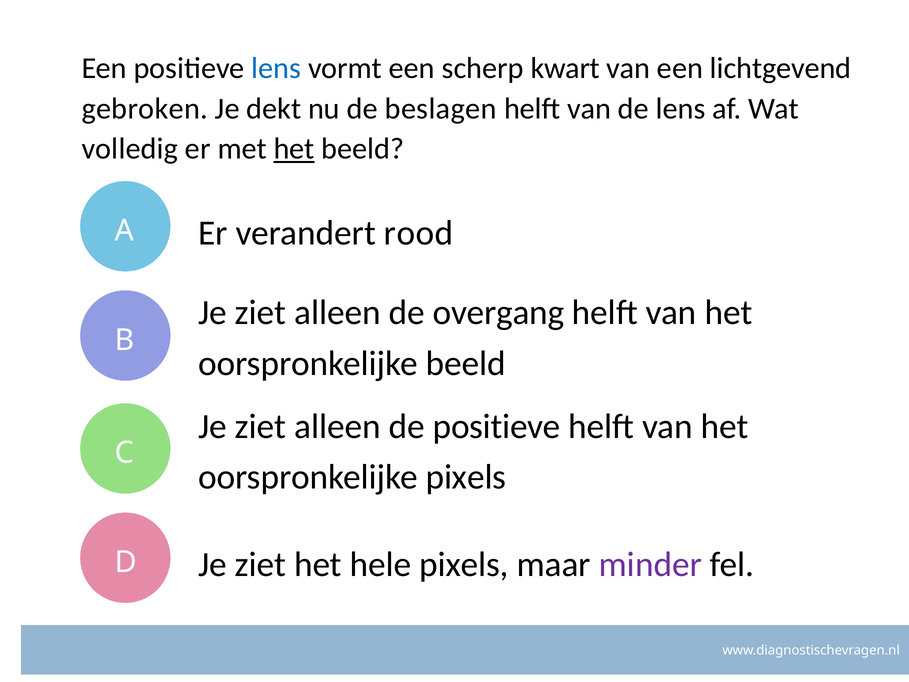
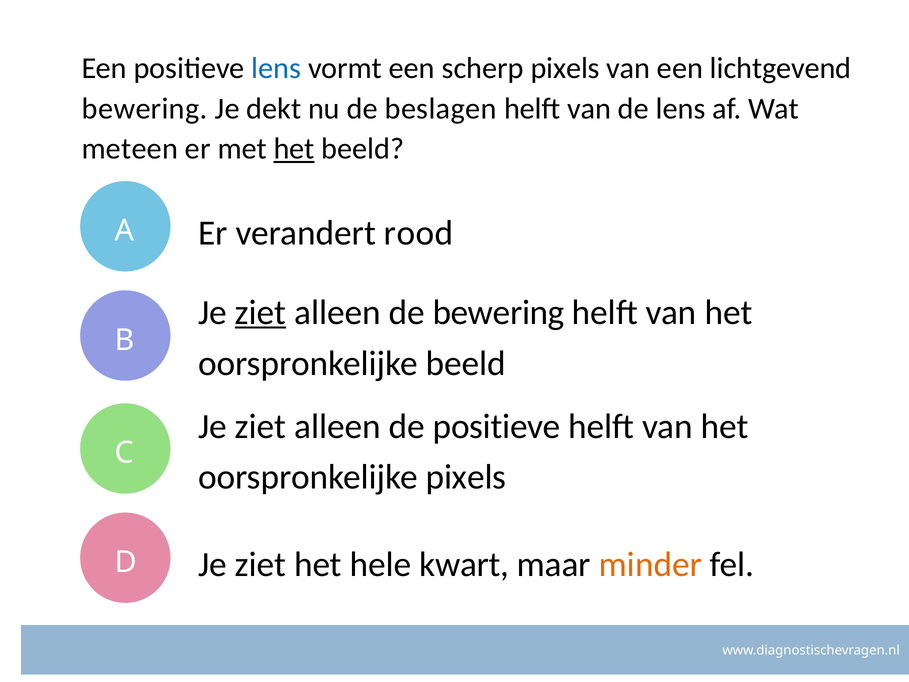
scherp kwart: kwart -> pixels (565, 68)
gebroken: gebroken -> bewering (145, 109)
volledig: volledig -> meteen (130, 149)
ziet underline: none -> present (261, 312)
de overgang: overgang -> bewering (499, 312)
hele pixels: pixels -> kwart (464, 564)
minder colour: purple -> orange (650, 564)
